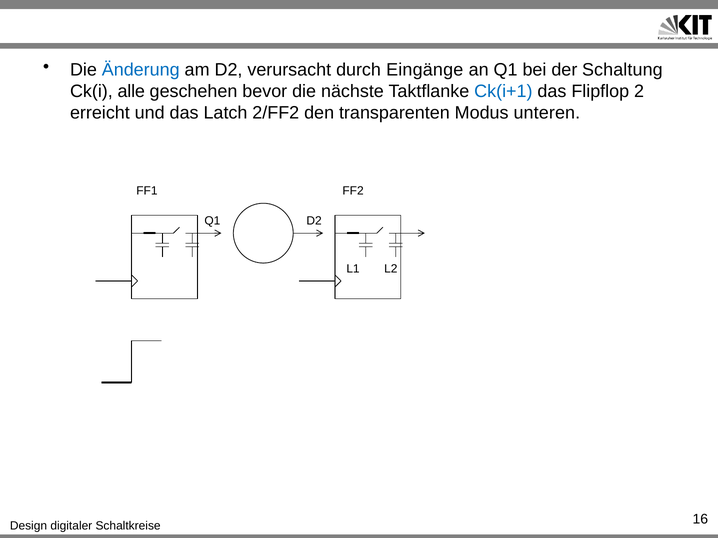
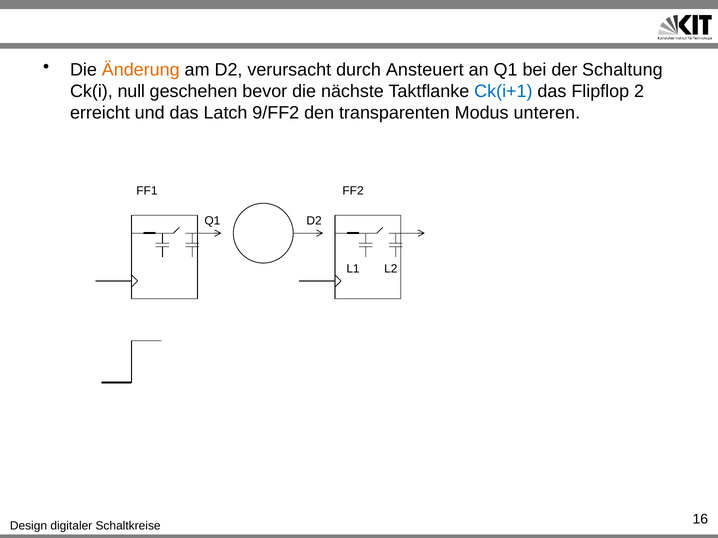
Änderung colour: blue -> orange (141, 70)
Eingänge: Eingänge -> Ansteuert (425, 70)
alle: alle -> null (131, 92)
2/FF2: 2/FF2 -> 9/FF2 (276, 113)
